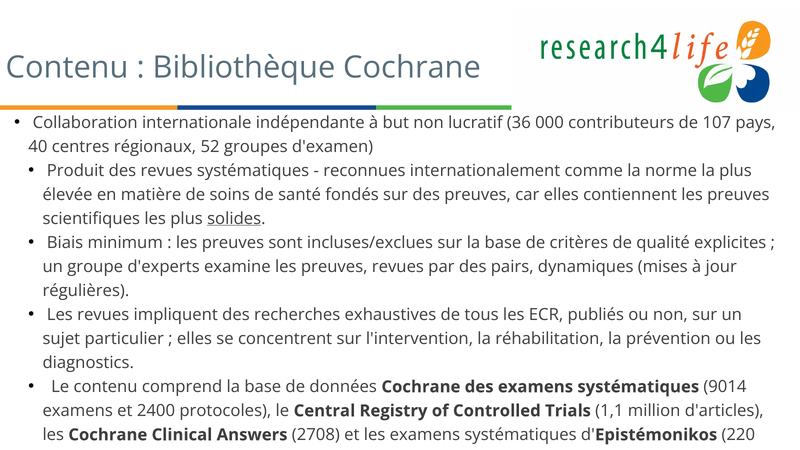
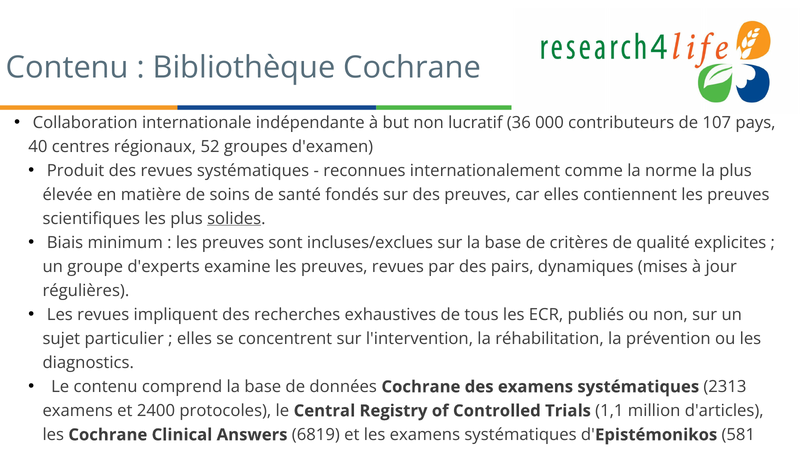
9014: 9014 -> 2313 (725, 387)
2708: 2708 -> 6819 (316, 435)
220: 220 -> 581 (738, 435)
